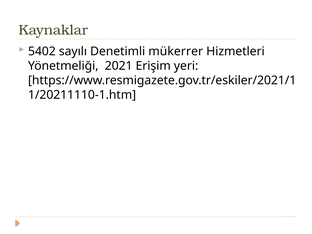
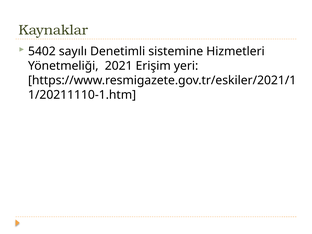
mükerrer: mükerrer -> sistemine (176, 51)
